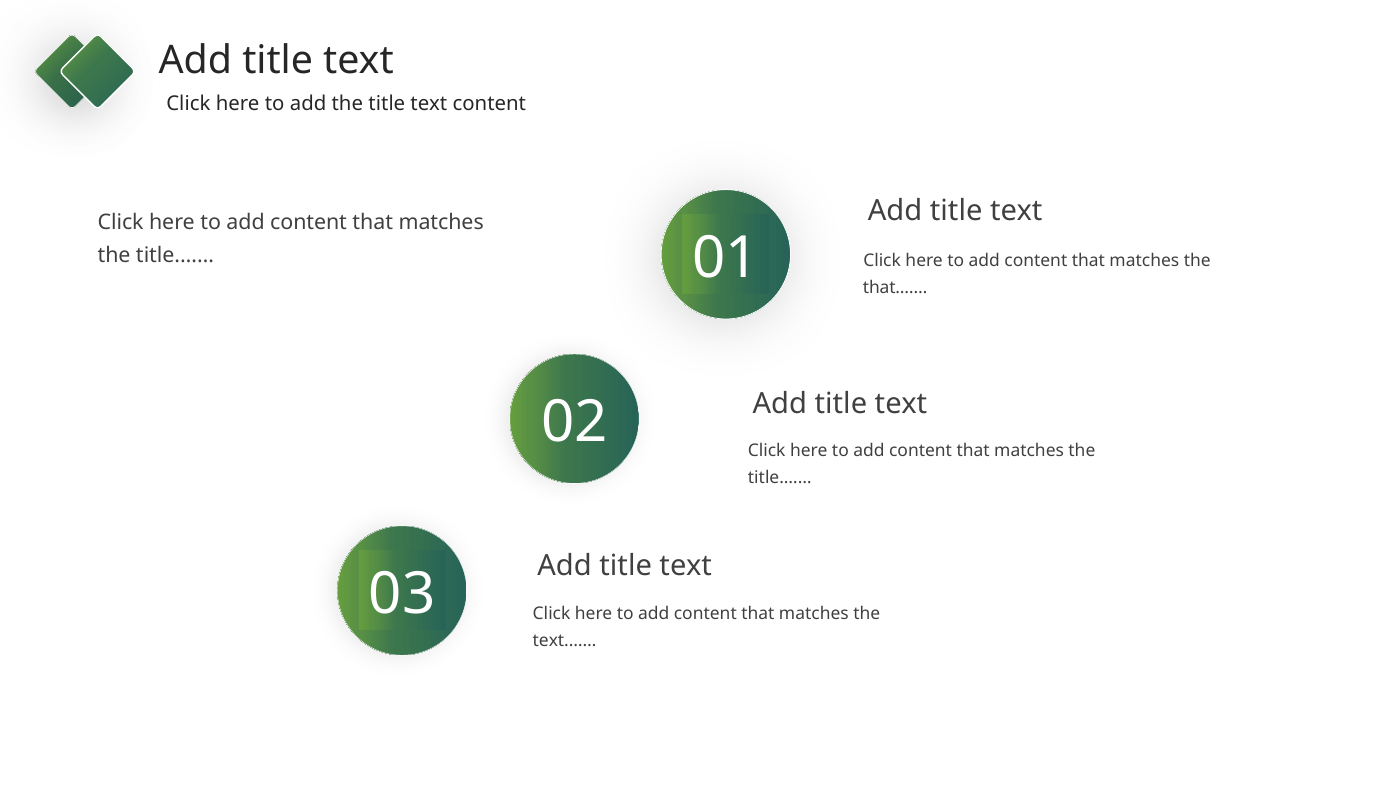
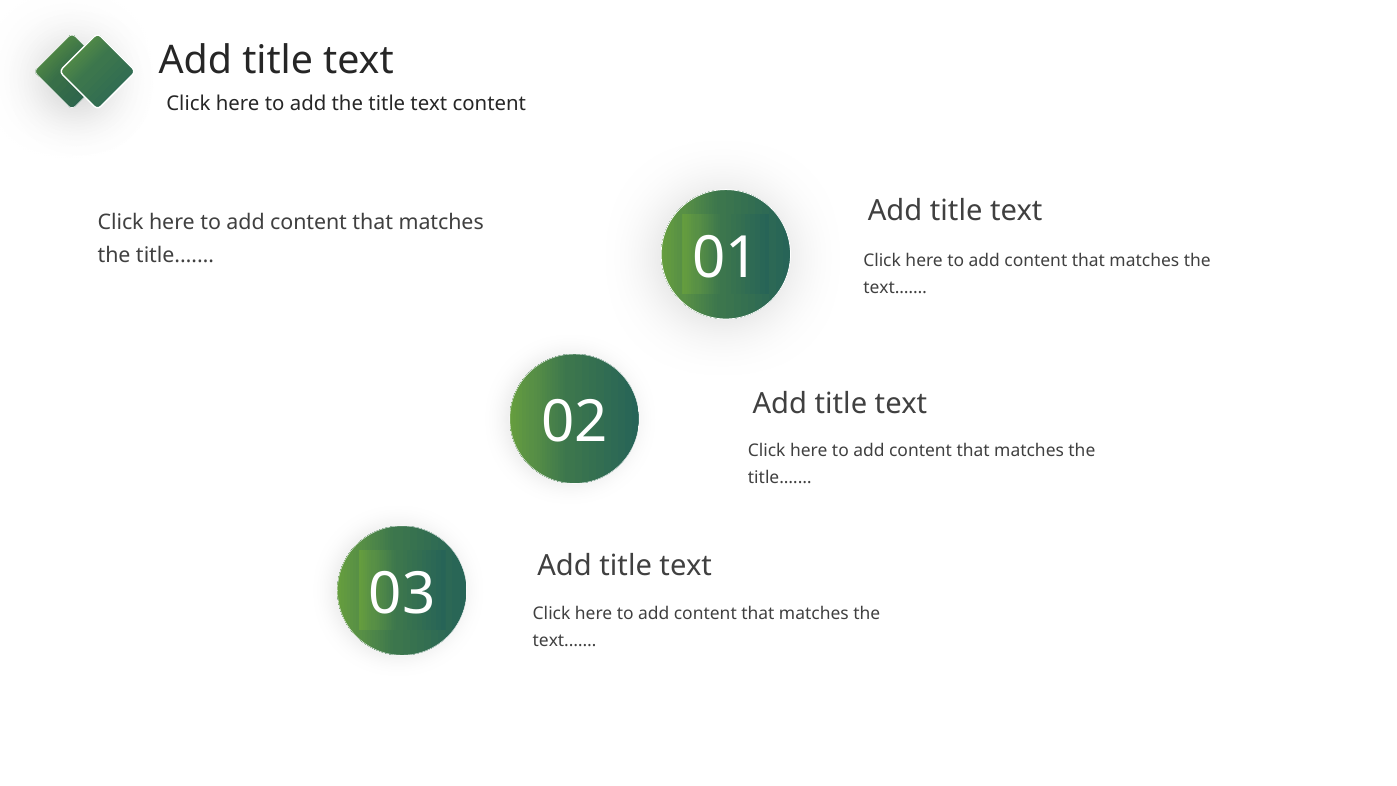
that.……: that.…… -> text.…… (895, 287)
